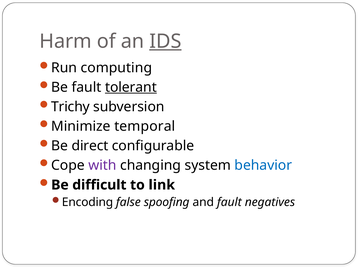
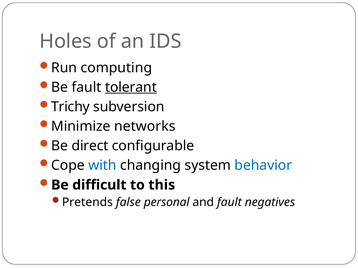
Harm: Harm -> Holes (66, 41)
IDS underline: present -> none (165, 41)
temporal: temporal -> networks (145, 127)
with colour: purple -> blue (102, 166)
link: link -> this (162, 185)
Encoding: Encoding -> Pretends (87, 203)
spoofing: spoofing -> personal (167, 203)
